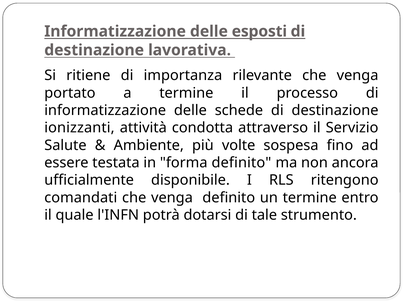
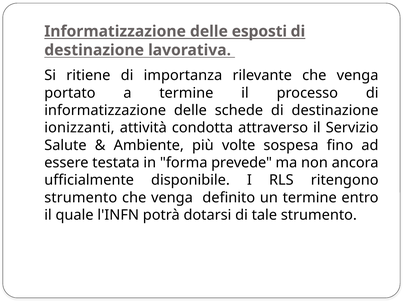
forma definito: definito -> prevede (242, 163)
comandati: comandati -> strumento (81, 198)
